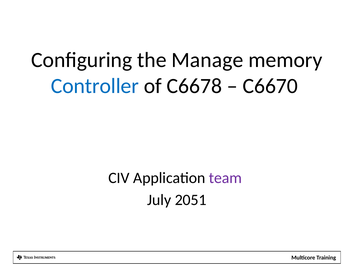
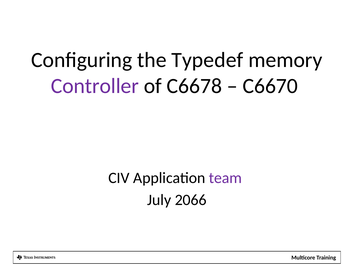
Manage: Manage -> Typedef (207, 60)
Controller colour: blue -> purple (95, 86)
2051: 2051 -> 2066 (191, 200)
